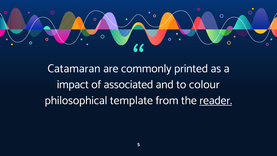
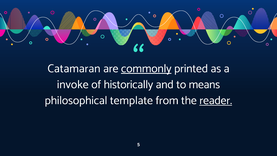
commonly underline: none -> present (146, 68)
impact: impact -> invoke (73, 84)
associated: associated -> historically (128, 84)
colour: colour -> means (204, 84)
